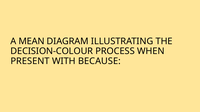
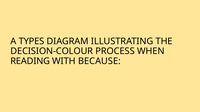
MEAN: MEAN -> TYPES (32, 41)
PRESENT: PRESENT -> READING (30, 61)
